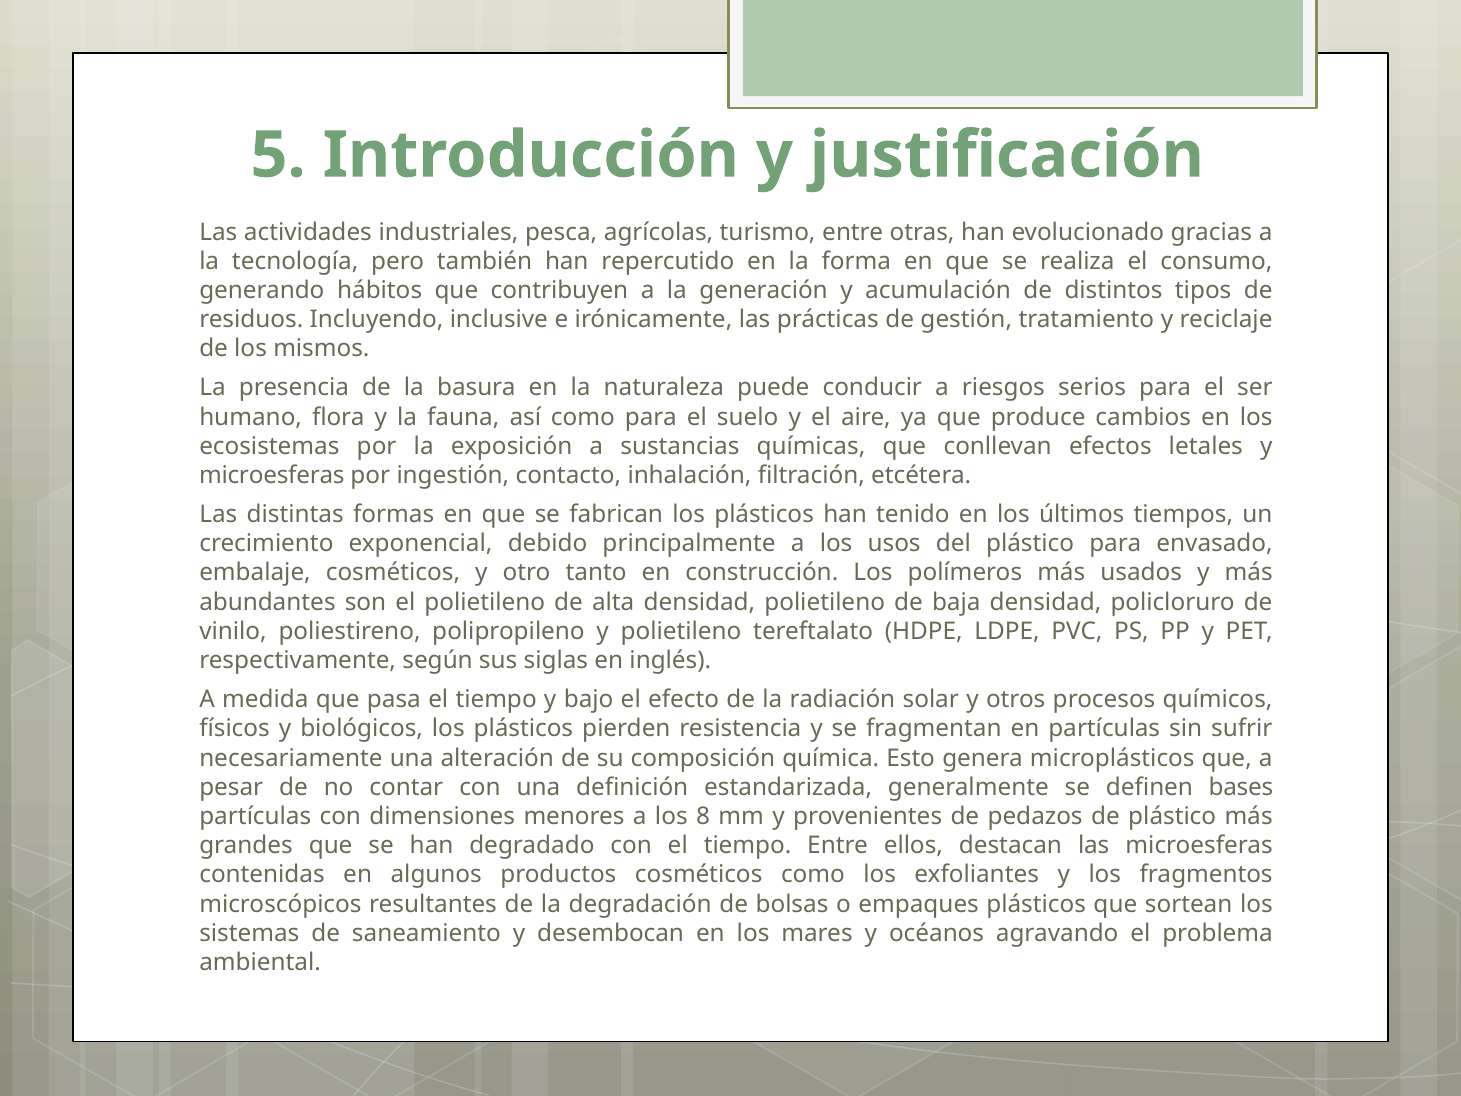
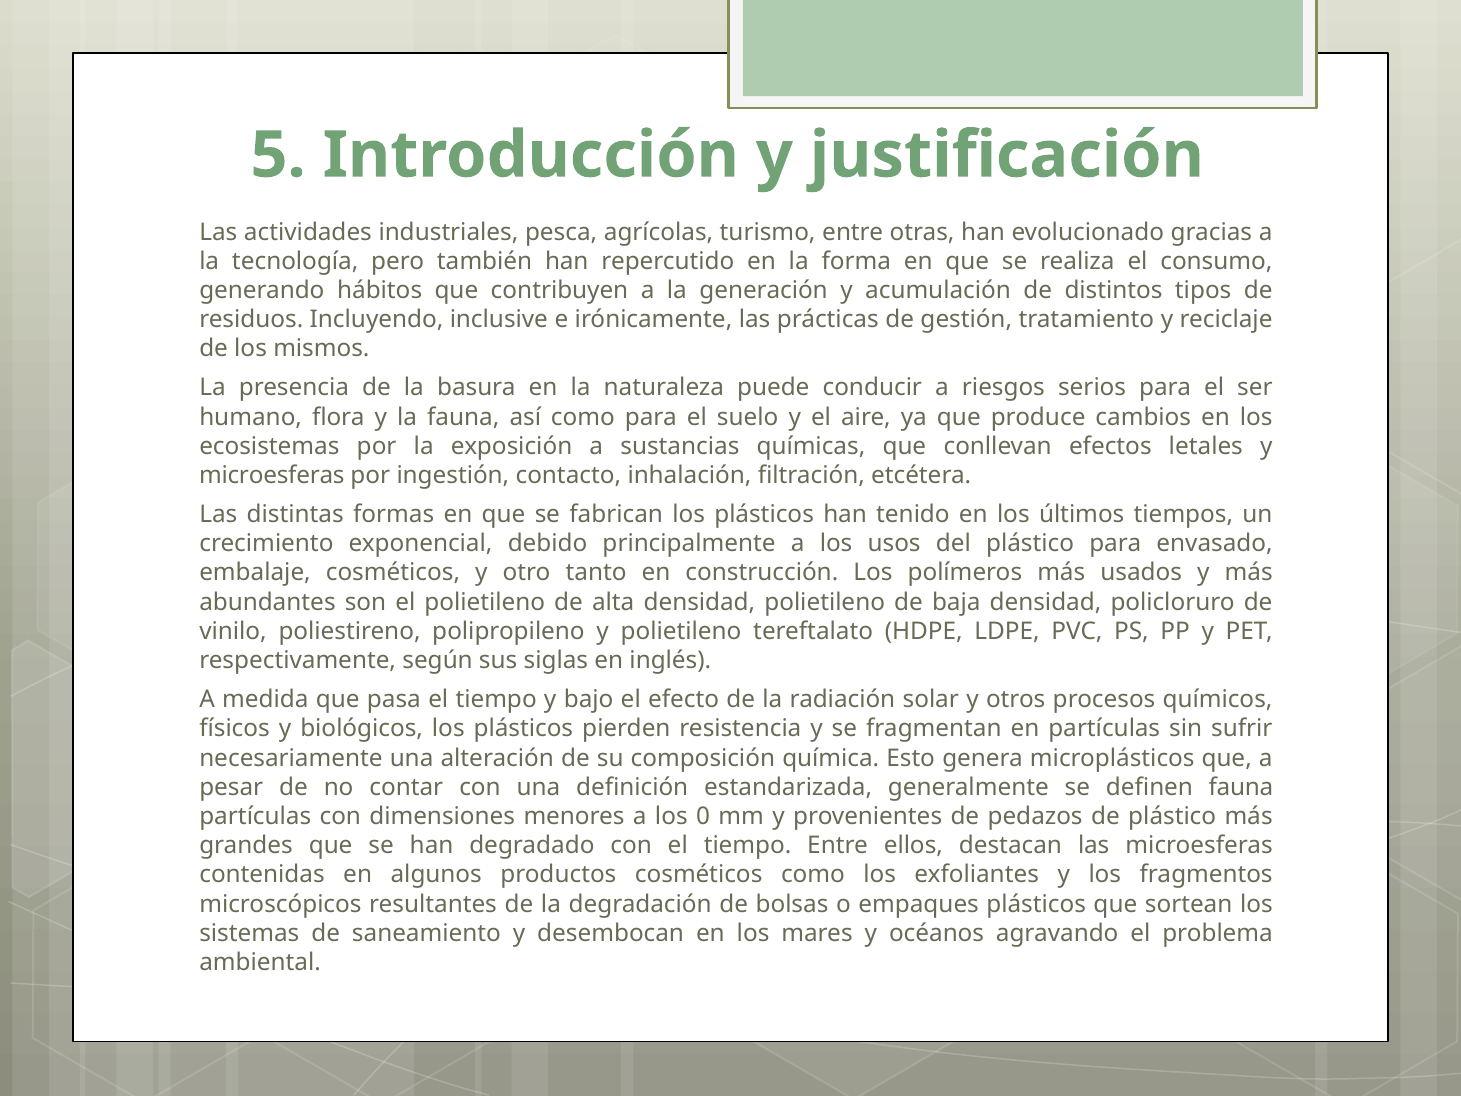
definen bases: bases -> fauna (1241, 787)
8: 8 -> 0 (703, 816)
